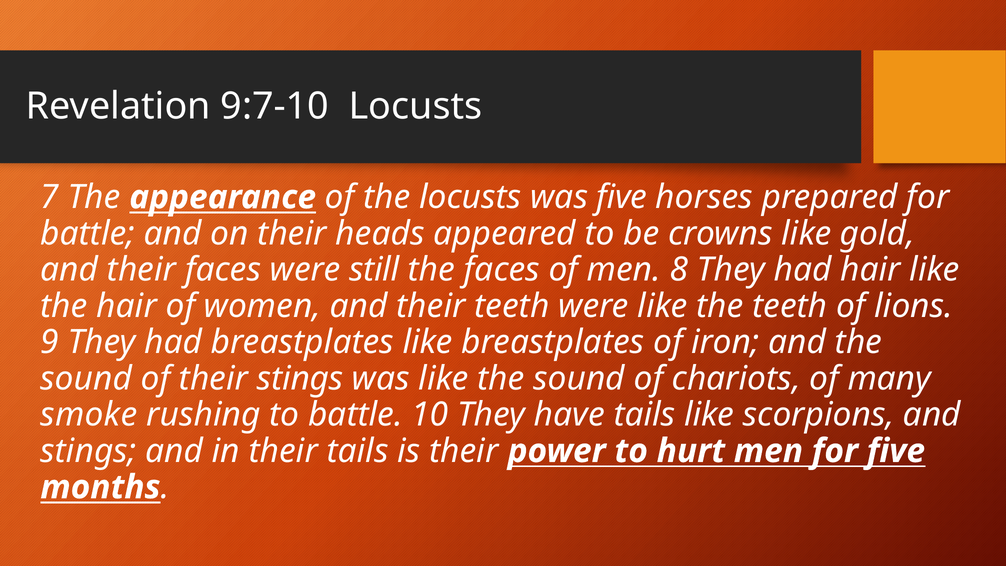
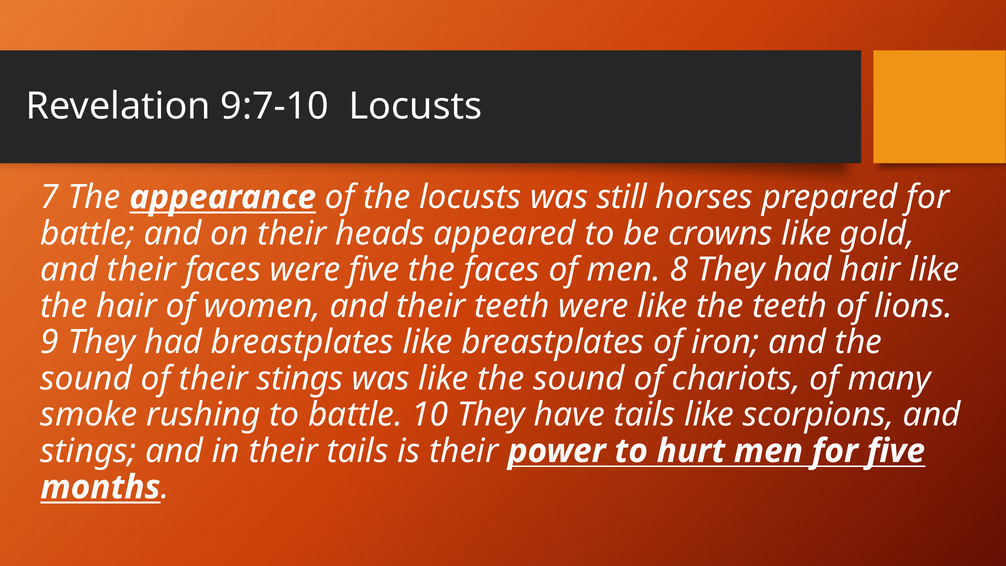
was five: five -> still (622, 197)
were still: still -> five (374, 270)
